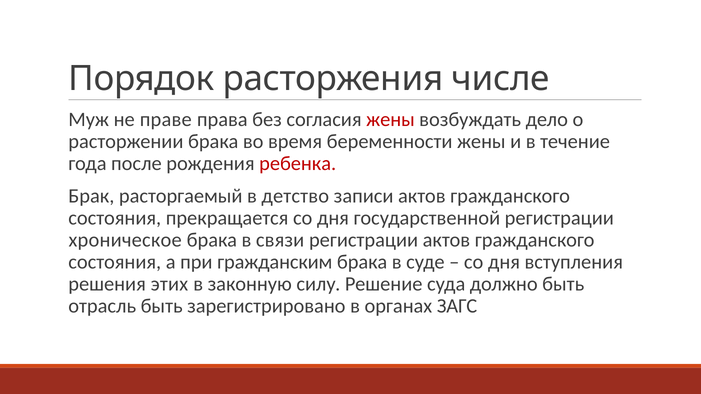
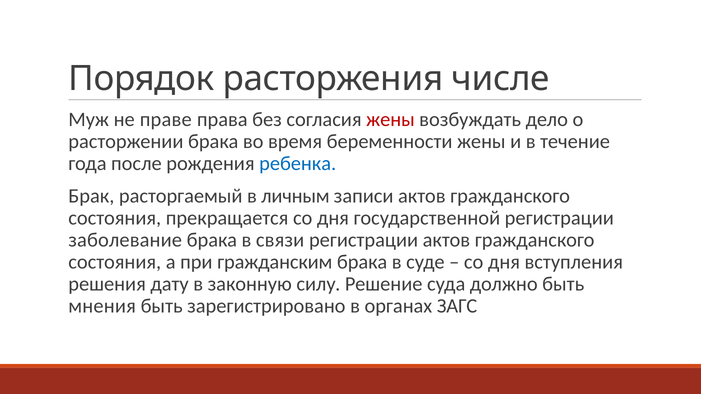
ребенка colour: red -> blue (298, 164)
детство: детство -> личным (295, 196)
хроническое: хроническое -> заболевание (125, 240)
этих: этих -> дату (170, 284)
отрасль: отрасль -> мнения (102, 306)
